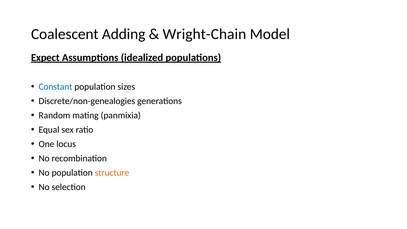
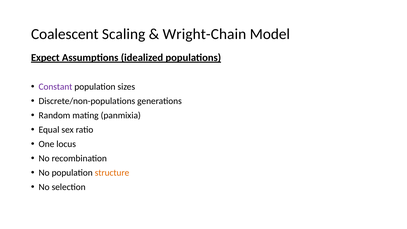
Adding: Adding -> Scaling (124, 34)
Constant colour: blue -> purple (55, 87)
Discrete/non-genealogies: Discrete/non-genealogies -> Discrete/non-populations (87, 101)
